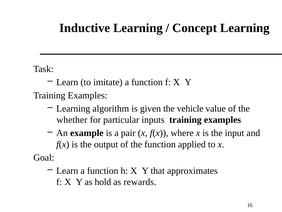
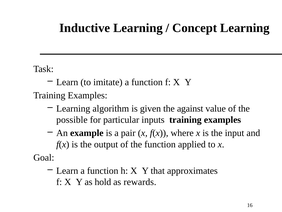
vehicle: vehicle -> against (190, 108)
whether: whether -> possible (72, 120)
